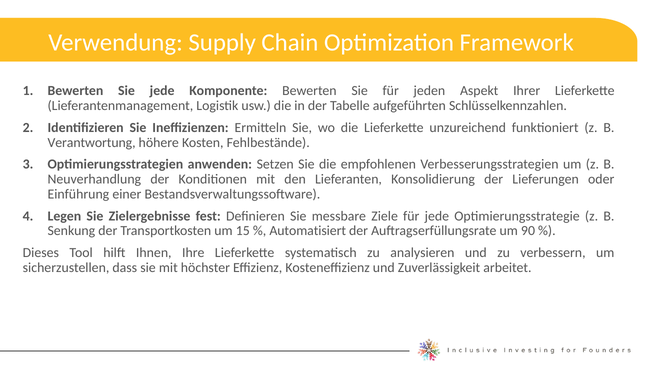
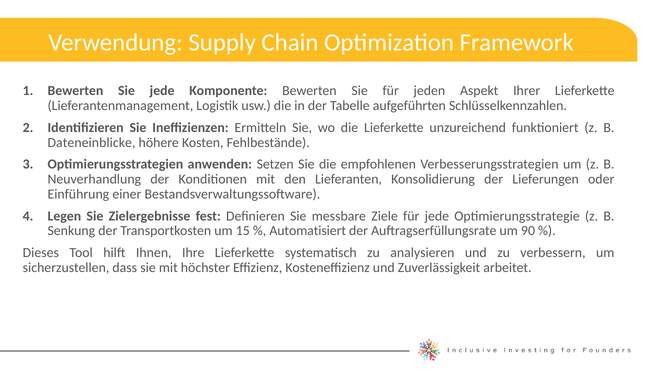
Verantwortung: Verantwortung -> Dateneinblicke (92, 142)
